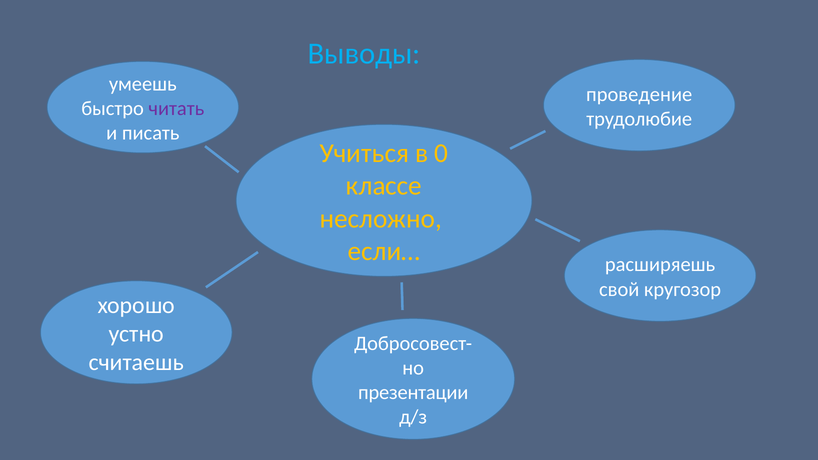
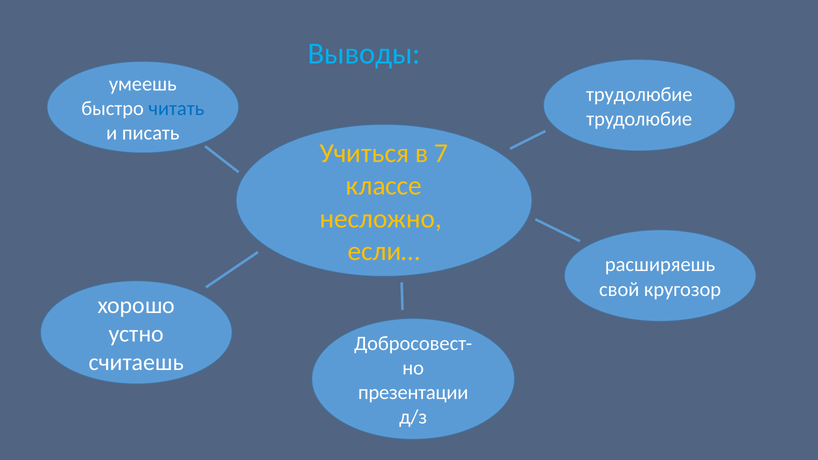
проведение: проведение -> трудолюбие (639, 94)
читать colour: purple -> blue (176, 109)
0: 0 -> 7 (441, 153)
